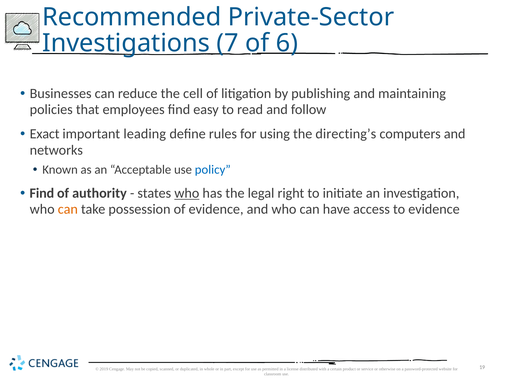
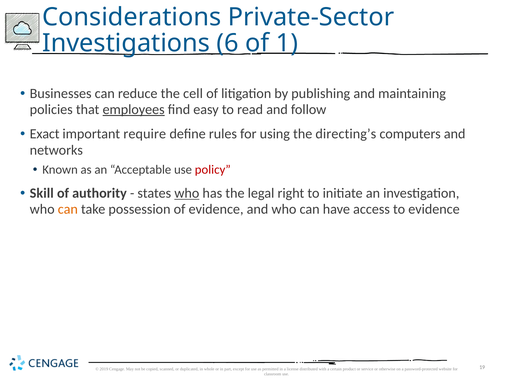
Recommended: Recommended -> Considerations (132, 17)
7: 7 -> 6 (228, 43)
6: 6 -> 1 (287, 43)
employees underline: none -> present (134, 110)
leading: leading -> require (145, 134)
policy colour: blue -> red (213, 170)
Find: Find -> Skill (42, 193)
